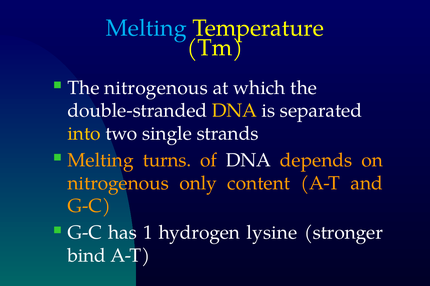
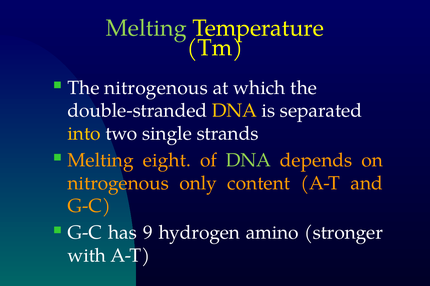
Melting colour: light blue -> light green (146, 28)
turns: turns -> eight (167, 161)
DNA colour: white -> light green (249, 161)
1: 1 -> 9 (148, 233)
lysine: lysine -> amino (272, 233)
bind: bind -> with (87, 256)
